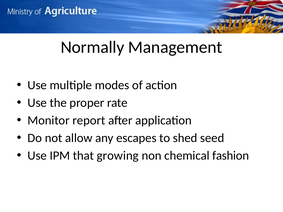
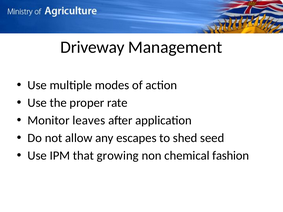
Normally: Normally -> Driveway (92, 47)
report: report -> leaves (89, 121)
